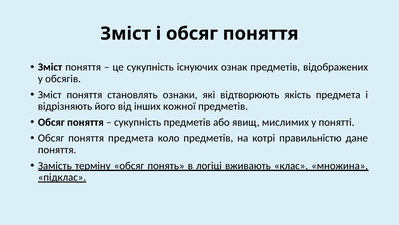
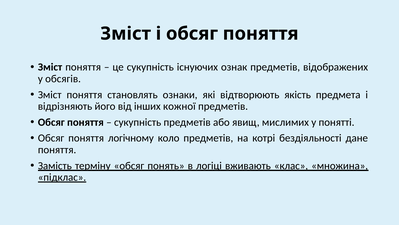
поняття предмета: предмета -> логічному (131, 138)
правильністю: правильністю -> бездіяльності (310, 138)
